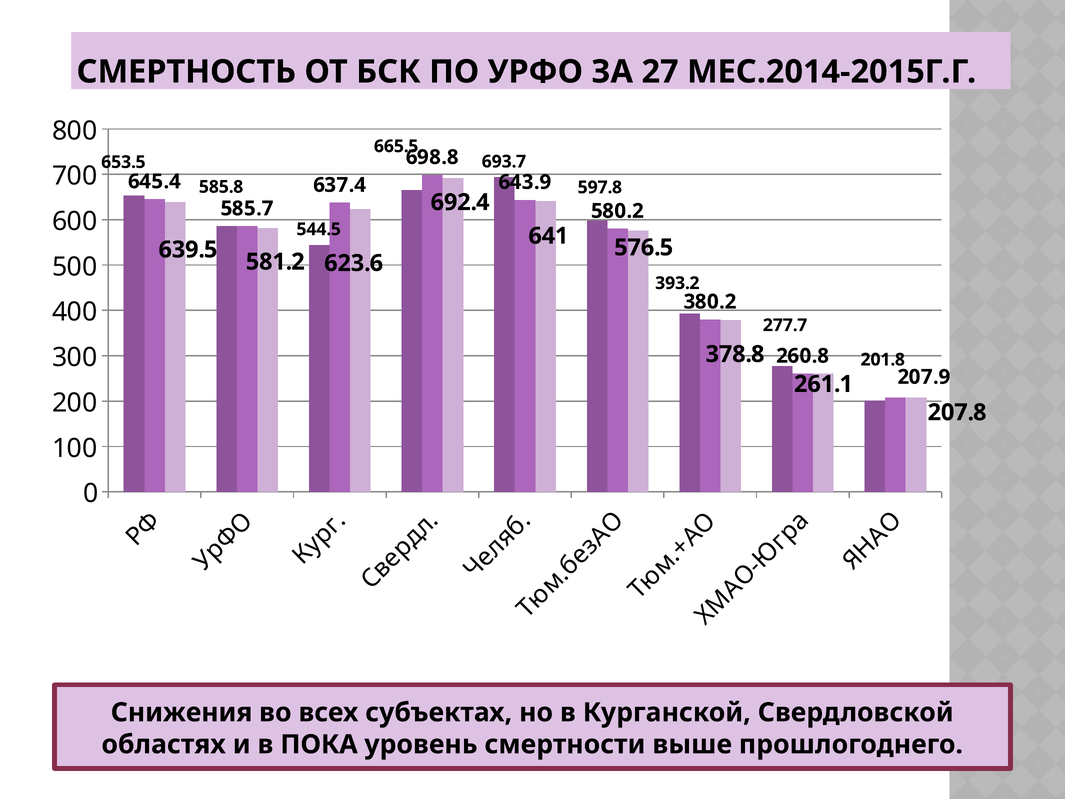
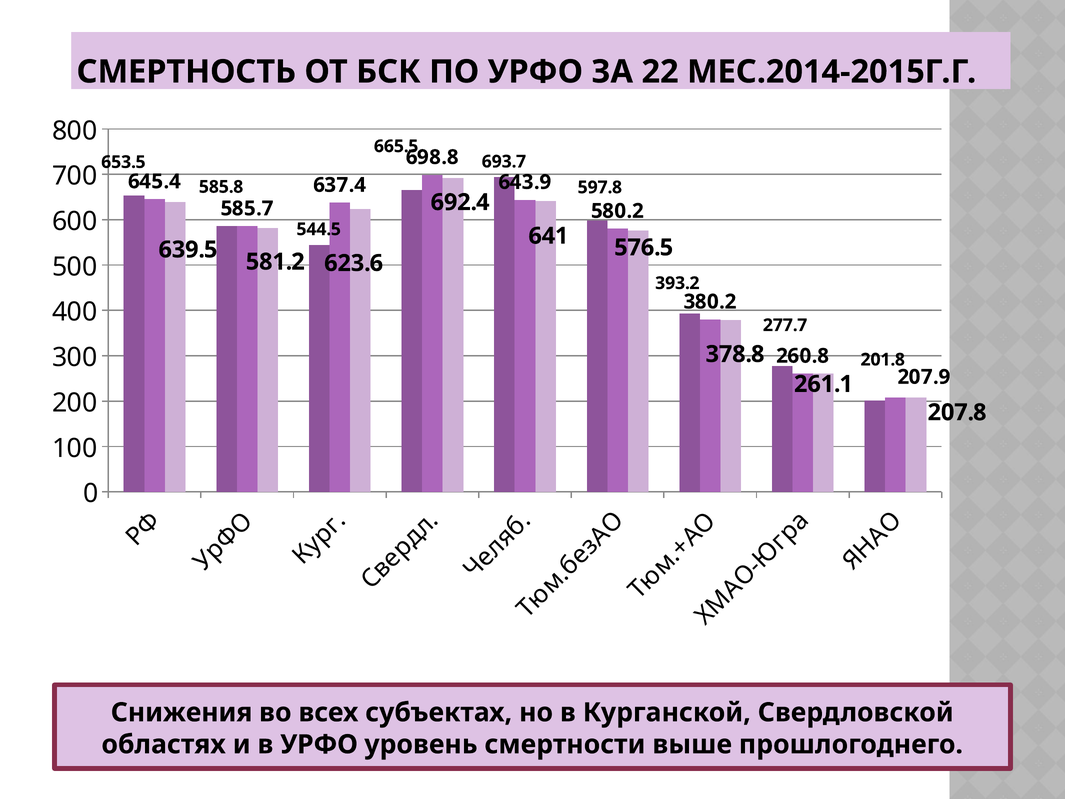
27: 27 -> 22 (660, 72)
в ПОКА: ПОКА -> УРФО (319, 744)
